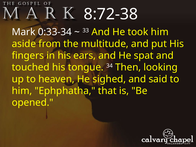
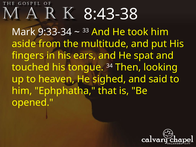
8:72-38: 8:72-38 -> 8:43-38 (111, 14)
0:33-34: 0:33-34 -> 9:33-34 (55, 32)
